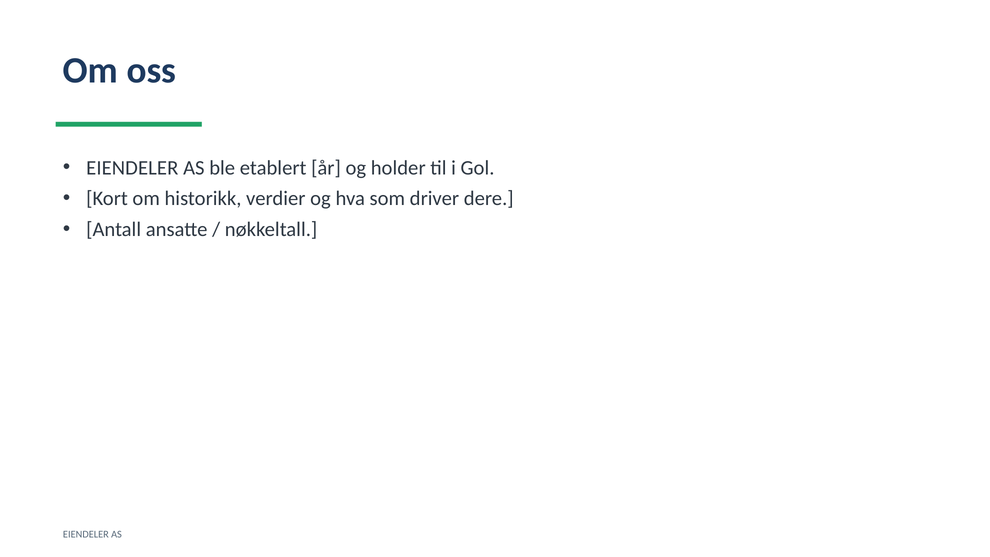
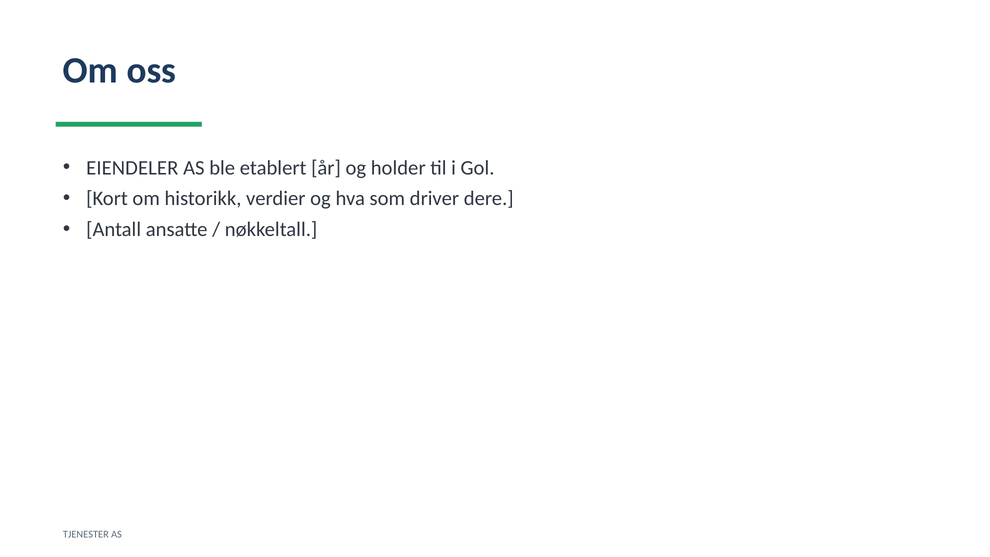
EIENDELER: EIENDELER -> TJENESTER (86, 534)
